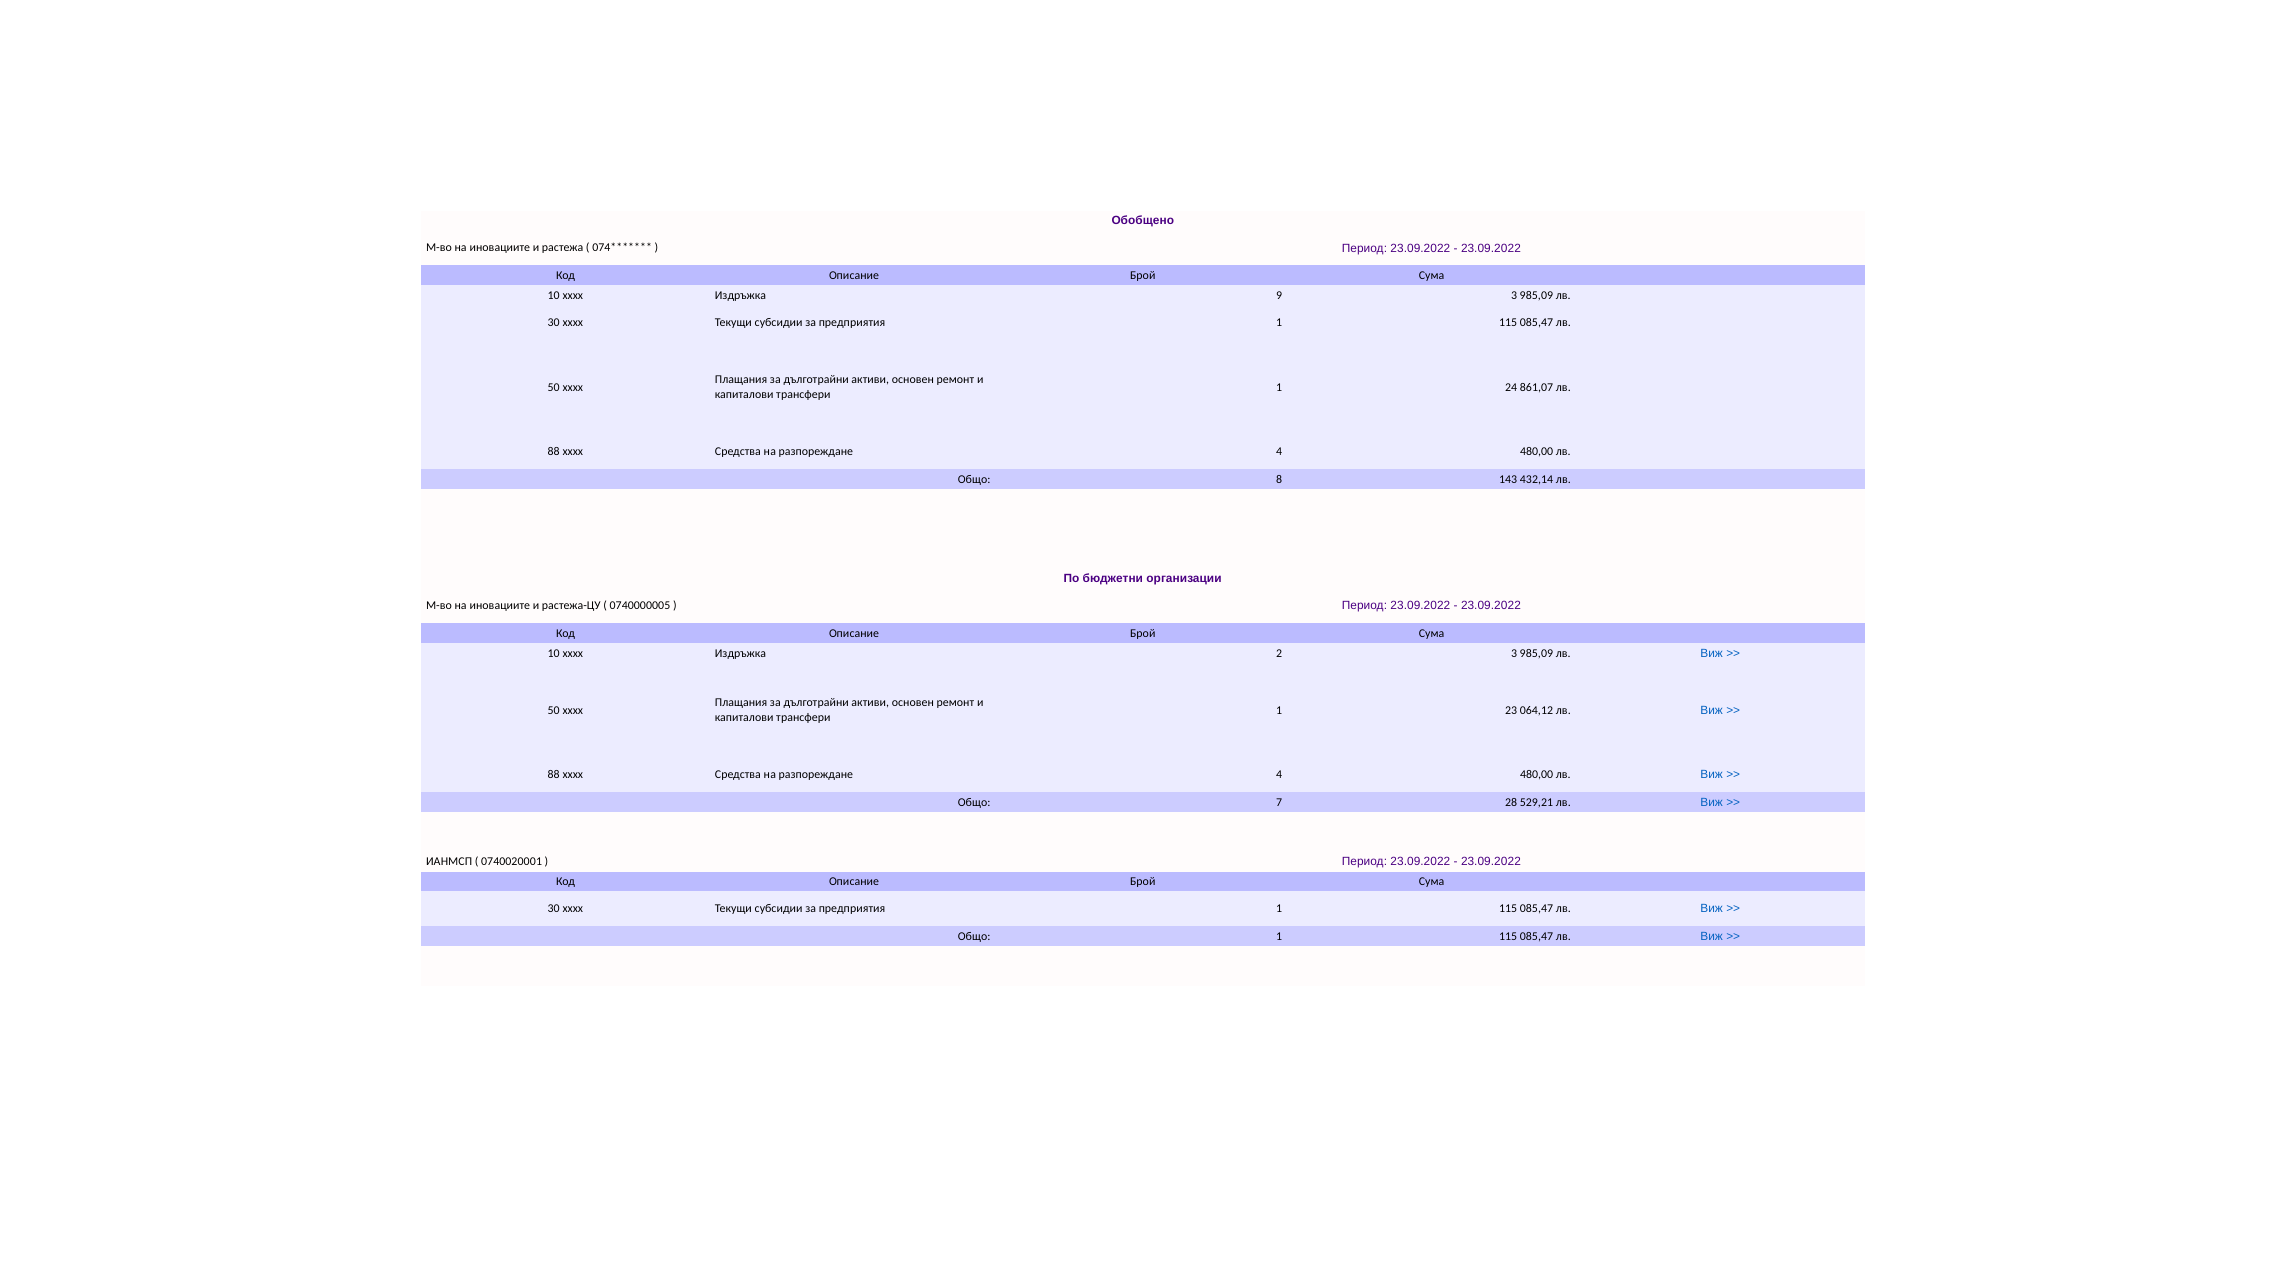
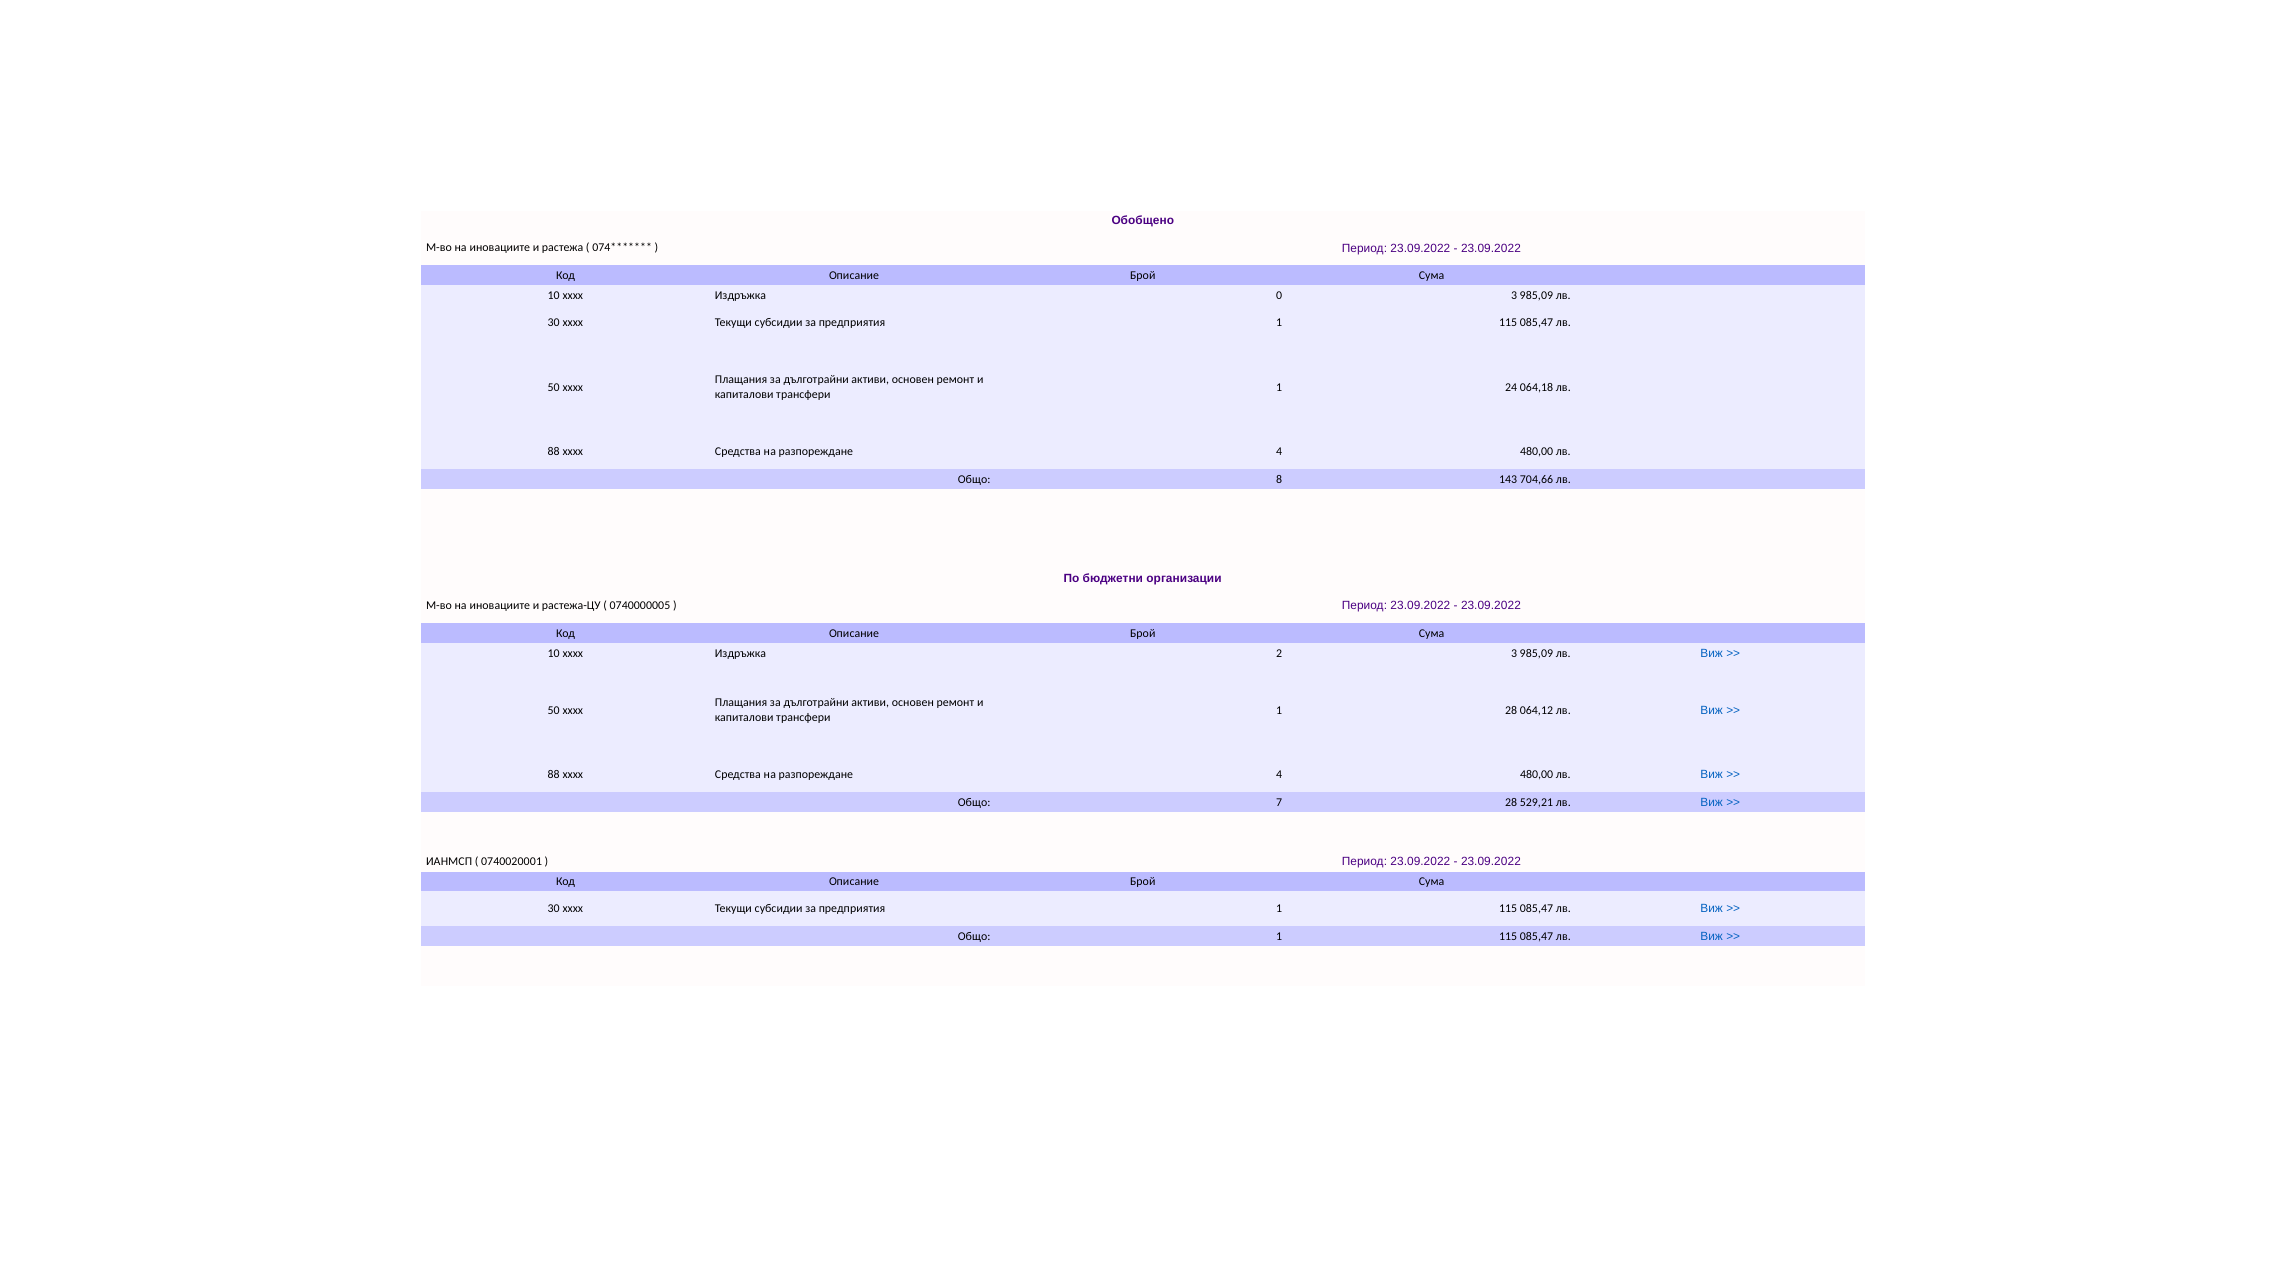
9: 9 -> 0 (1279, 295)
861,07: 861,07 -> 064,18 (1537, 387)
432,14: 432,14 -> 704,66 (1537, 479)
1 23: 23 -> 28 (1511, 710)
